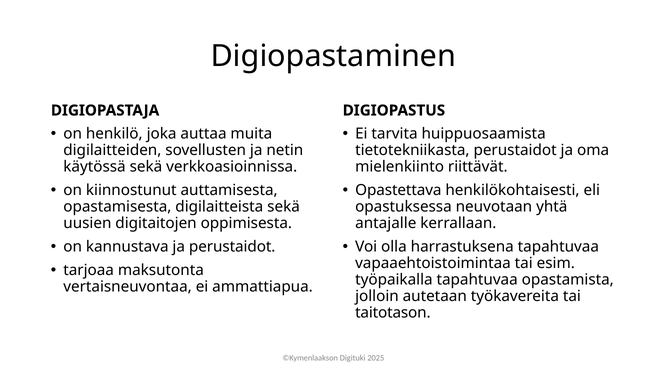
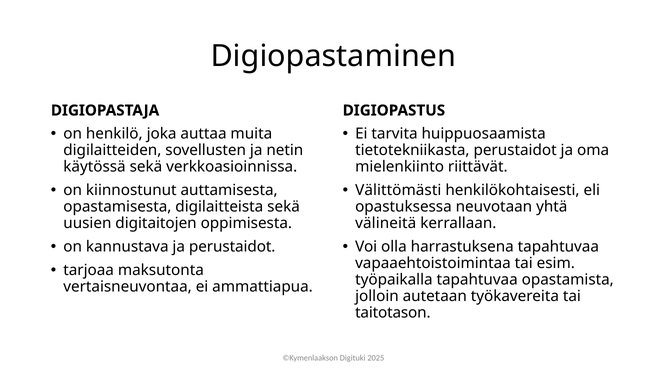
Opastettava: Opastettava -> Välittömästi (398, 190)
antajalle: antajalle -> välineitä (386, 223)
